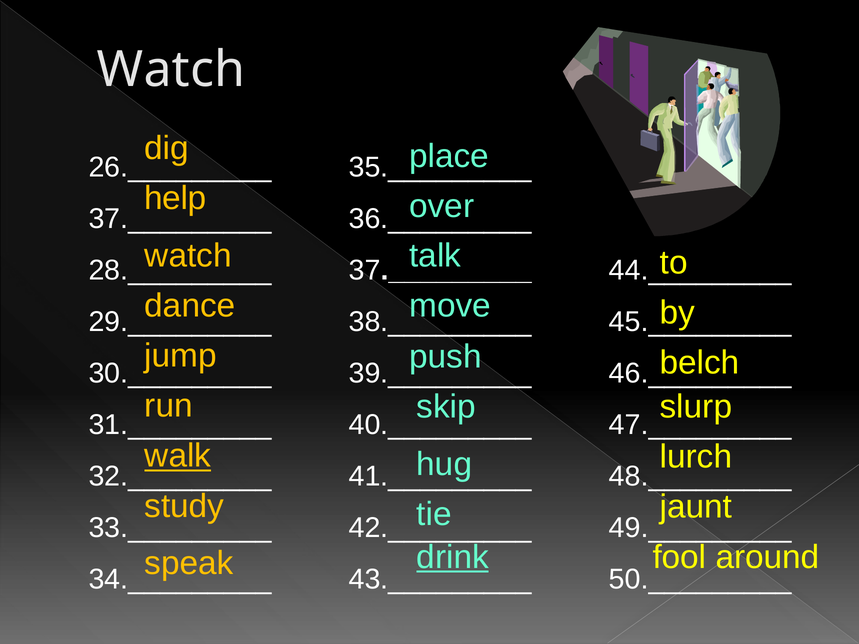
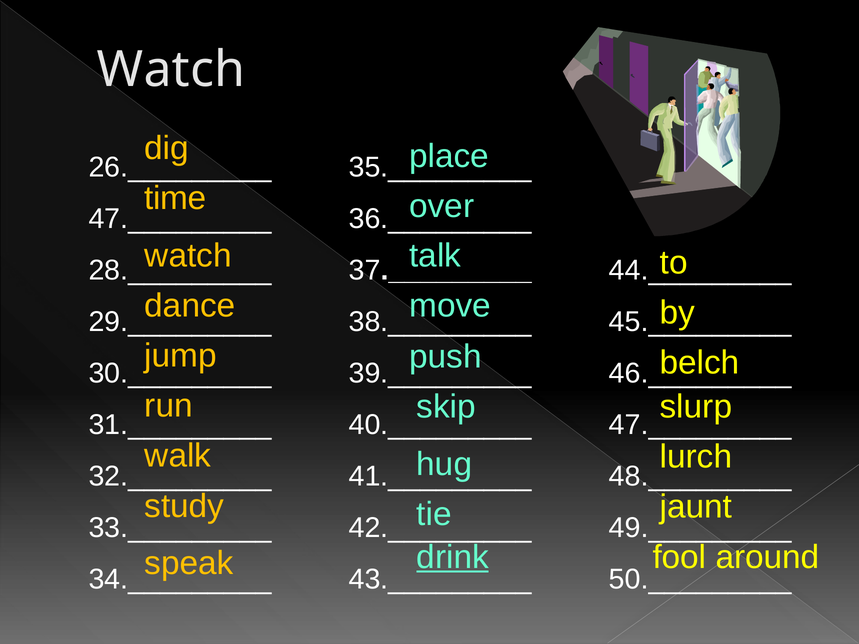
help: help -> time (175, 198)
37._________: 37._________ -> 47._________ (180, 219)
walk underline: present -> none (178, 456)
